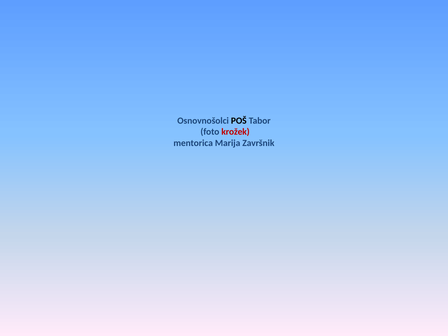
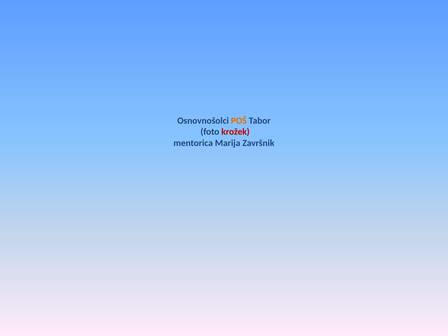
POŠ colour: black -> orange (239, 121)
